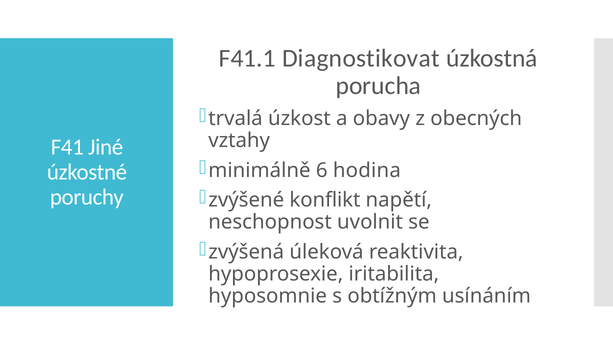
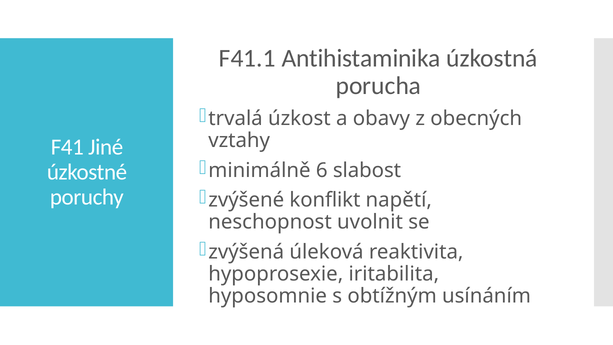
Diagnostikovat: Diagnostikovat -> Antihistaminika (361, 58)
hodina: hodina -> slabost (367, 170)
